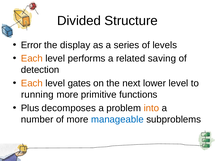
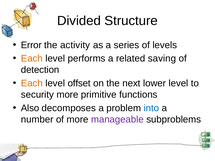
display: display -> activity (75, 45)
gates: gates -> offset (79, 83)
running: running -> security (37, 95)
Plus: Plus -> Also (30, 108)
into colour: orange -> blue (151, 108)
manageable colour: blue -> purple (117, 120)
